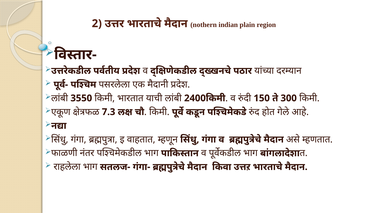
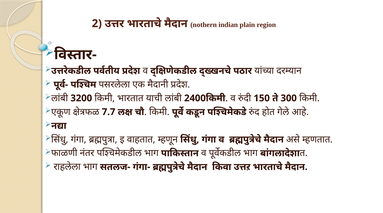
3550: 3550 -> 3200 (81, 98)
7.3: 7.3 -> 7.7 (109, 112)
